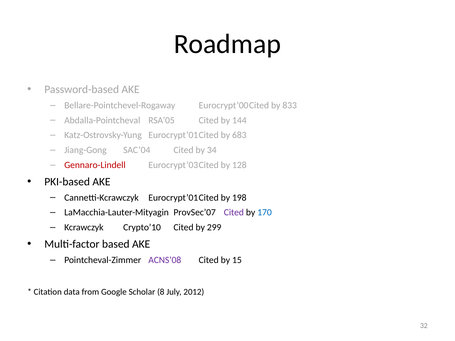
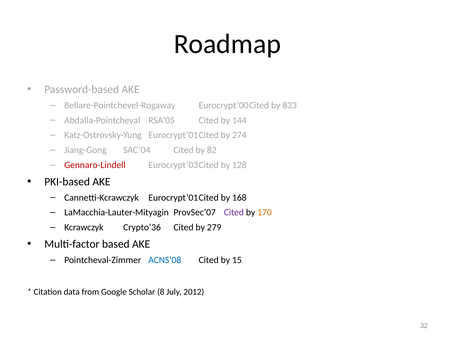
683: 683 -> 274 (239, 135)
34: 34 -> 82 (212, 150)
198: 198 -> 168 (239, 198)
170 colour: blue -> orange (265, 213)
Crypto’10: Crypto’10 -> Crypto’36 (142, 228)
299: 299 -> 279 (214, 228)
ACNS’08 colour: purple -> blue (165, 260)
